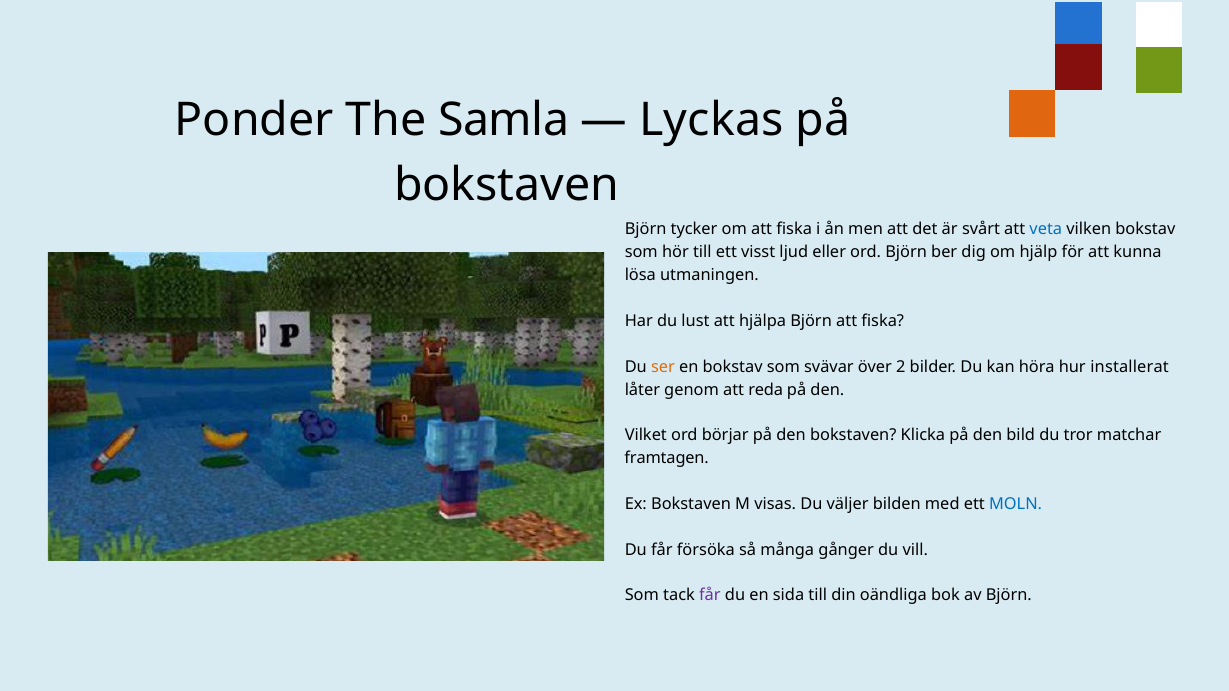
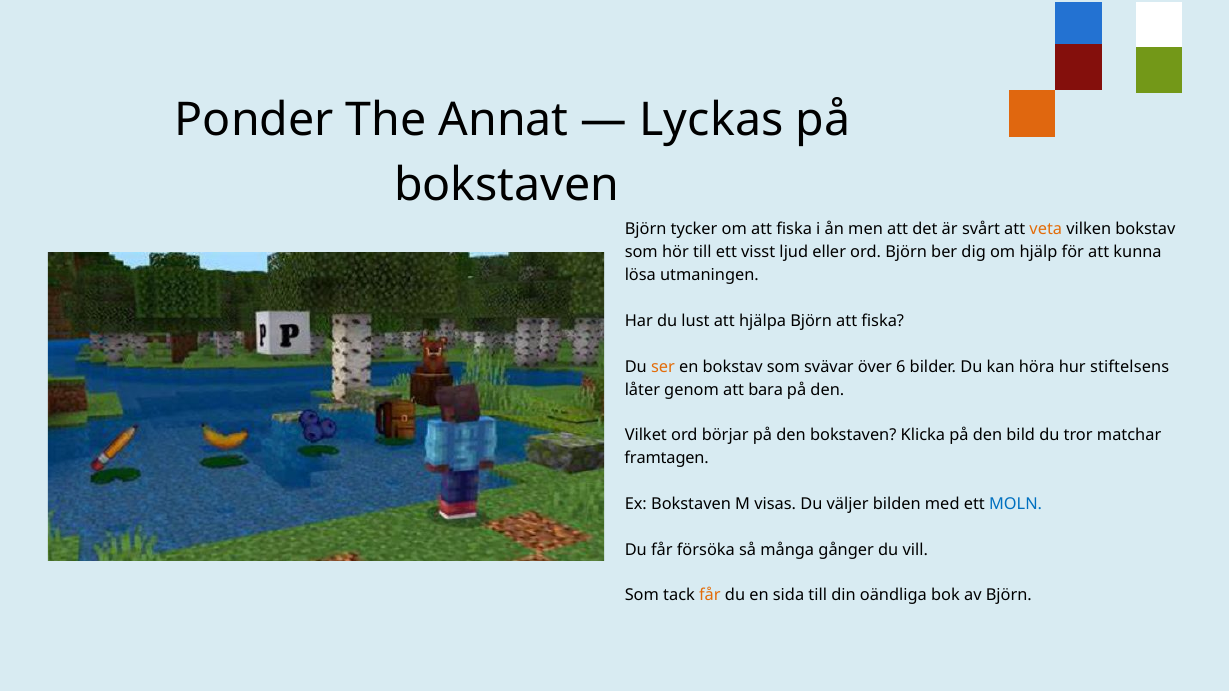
Samla: Samla -> Annat (504, 120)
veta colour: blue -> orange (1046, 230)
2: 2 -> 6 (901, 367)
installerat: installerat -> stiftelsens (1130, 367)
reda: reda -> bara (766, 390)
får colour: purple -> orange (710, 596)
